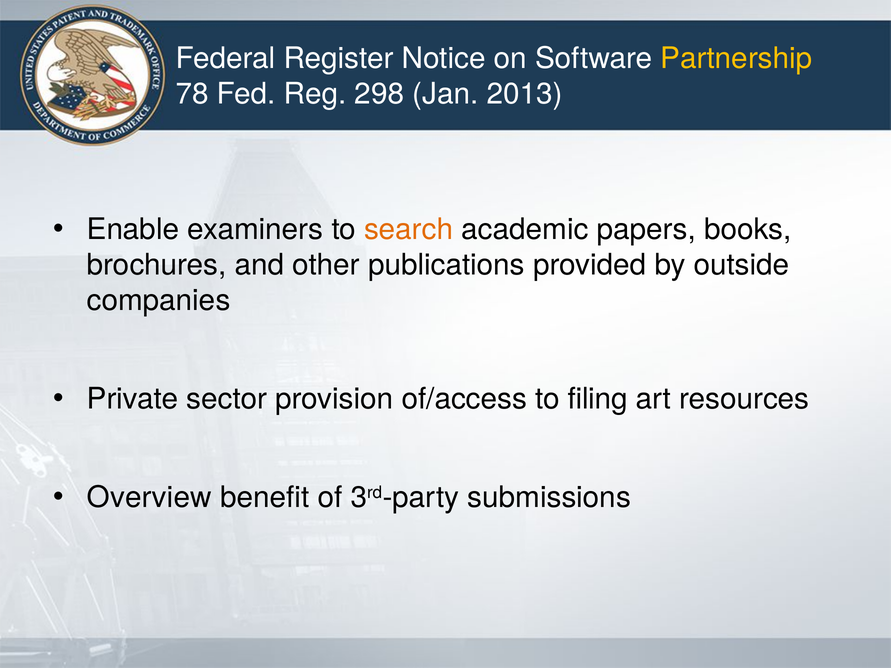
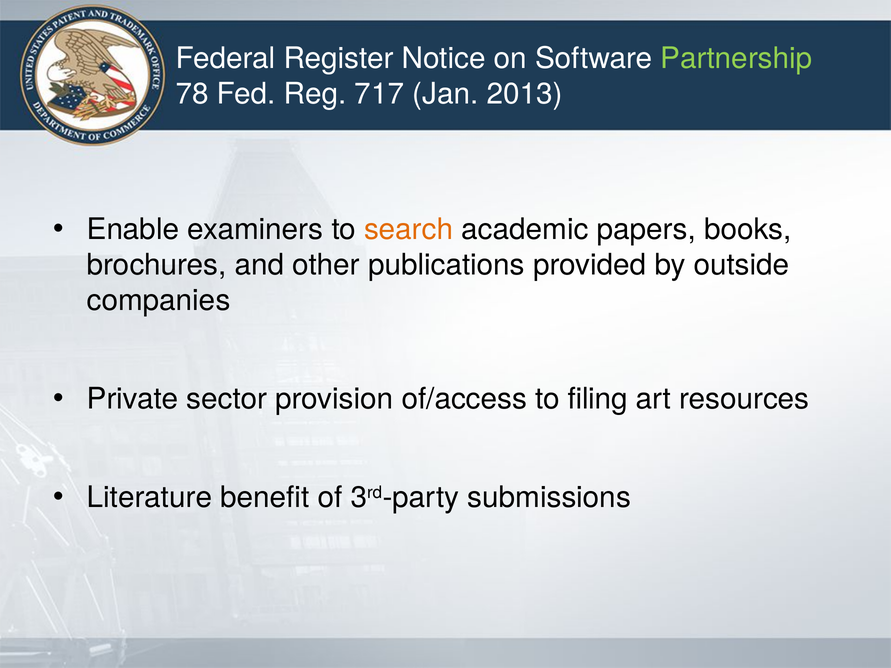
Partnership colour: yellow -> light green (736, 58)
298: 298 -> 717 (379, 94)
Overview: Overview -> Literature (149, 498)
